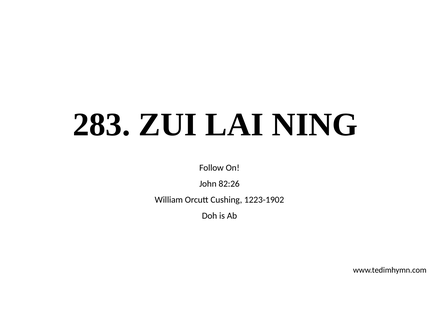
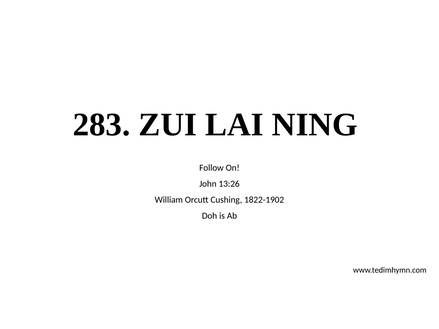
82:26: 82:26 -> 13:26 (229, 184)
1223-1902: 1223-1902 -> 1822-1902 (264, 200)
